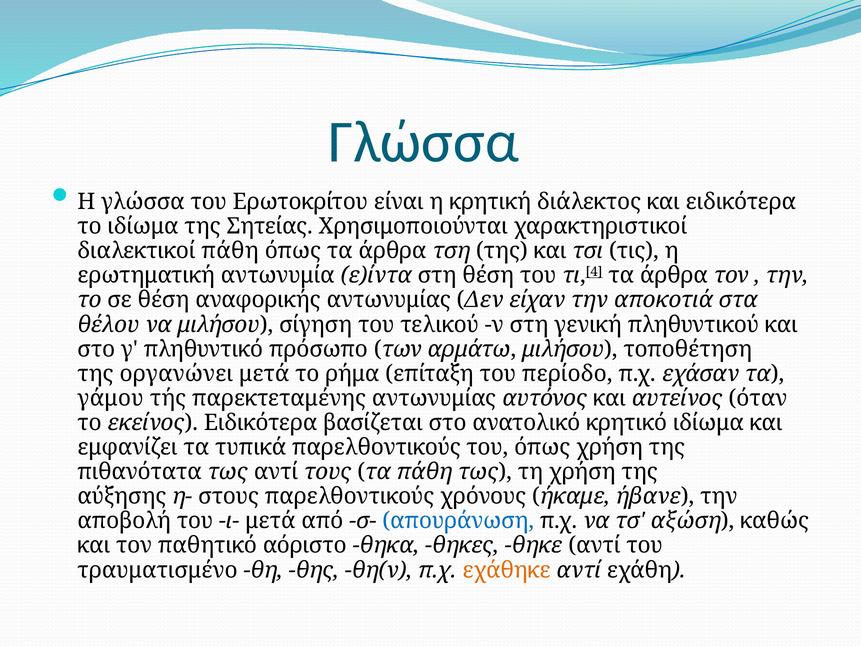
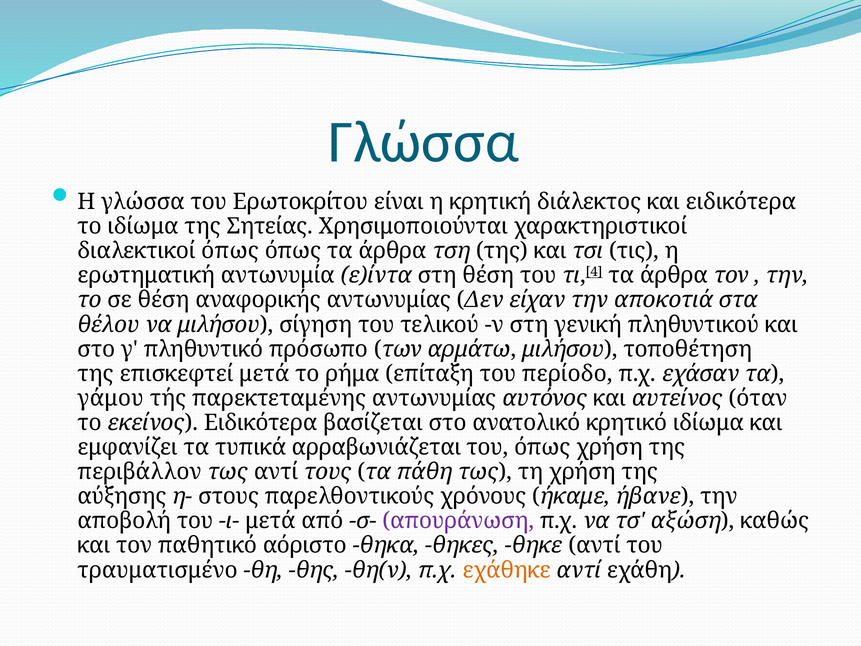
διαλεκτικοί πάθη: πάθη -> όπως (230, 251)
οργανώνει: οργανώνει -> επισκεφτεί (176, 373)
τυπικά παρελθοντικούς: παρελθοντικούς -> αρραβωνιάζεται (376, 447)
πιθανότατα: πιθανότατα -> περιβάλλον (139, 472)
απουράνωση colour: blue -> purple (458, 521)
